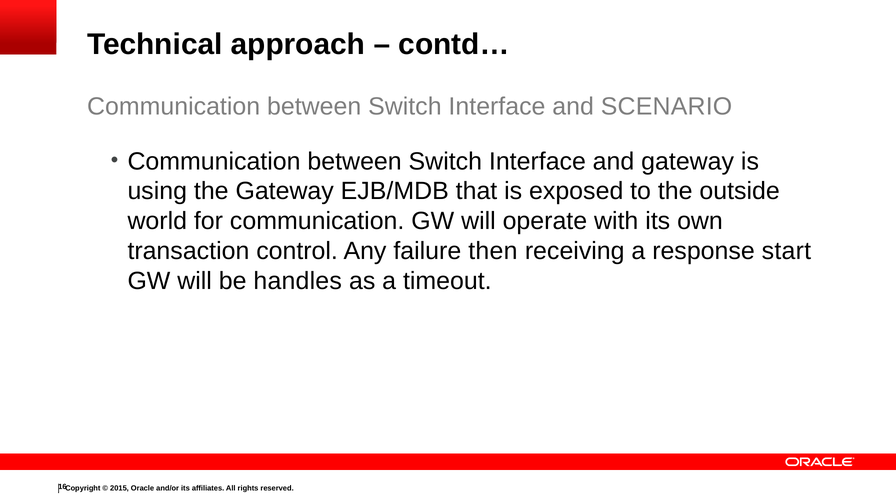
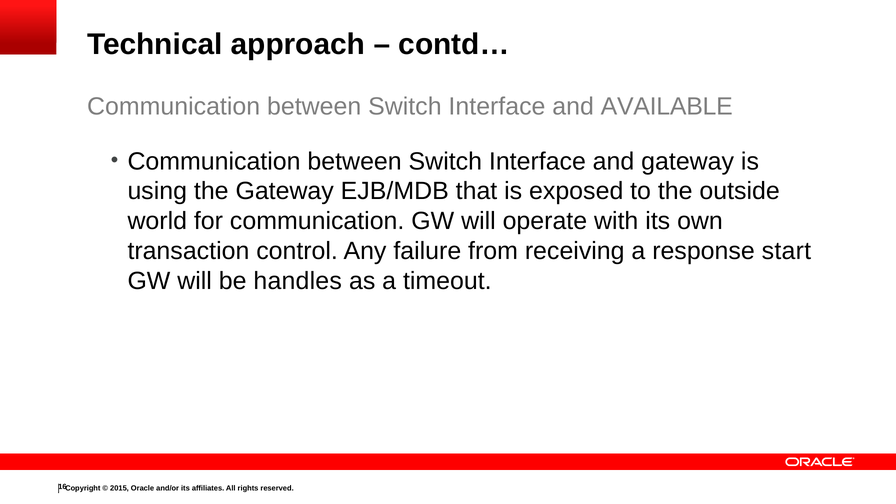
SCENARIO: SCENARIO -> AVAILABLE (667, 106)
then: then -> from (493, 251)
